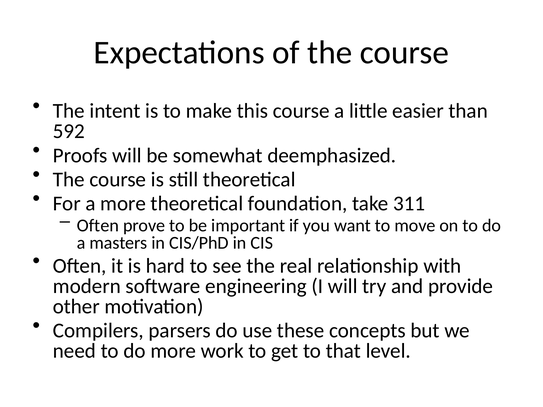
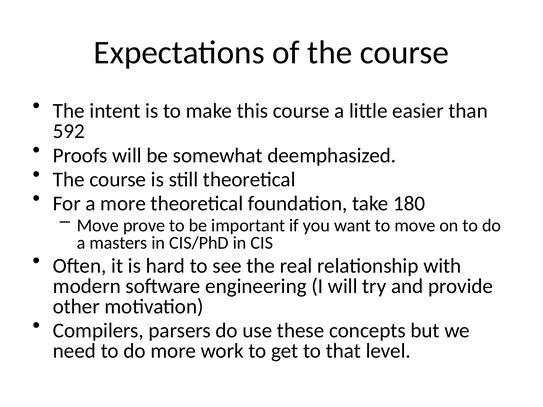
311: 311 -> 180 (409, 204)
Often: Often -> Move (98, 226)
